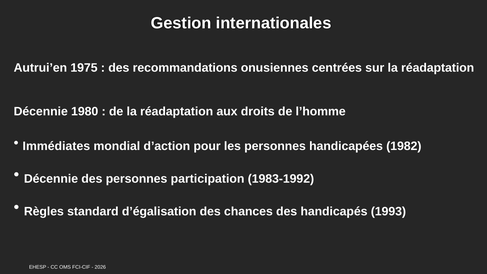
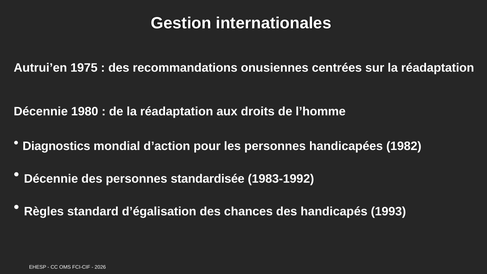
Immédiates: Immédiates -> Diagnostics (56, 146)
participation: participation -> standardisée (208, 179)
